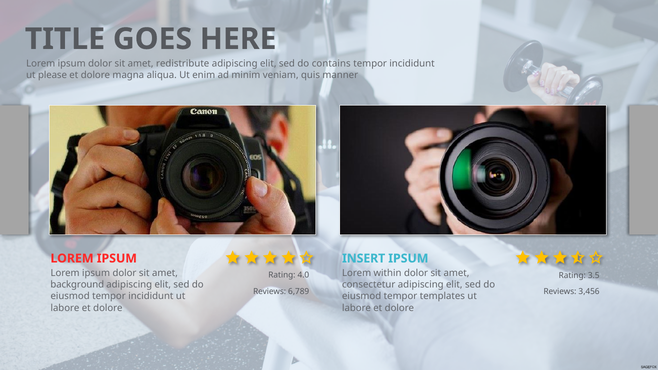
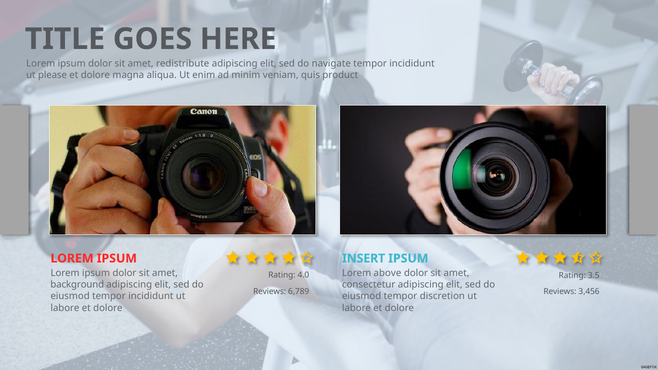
contains: contains -> navigate (331, 63)
manner: manner -> product (340, 75)
within: within -> above (387, 273)
templates: templates -> discretion (442, 296)
